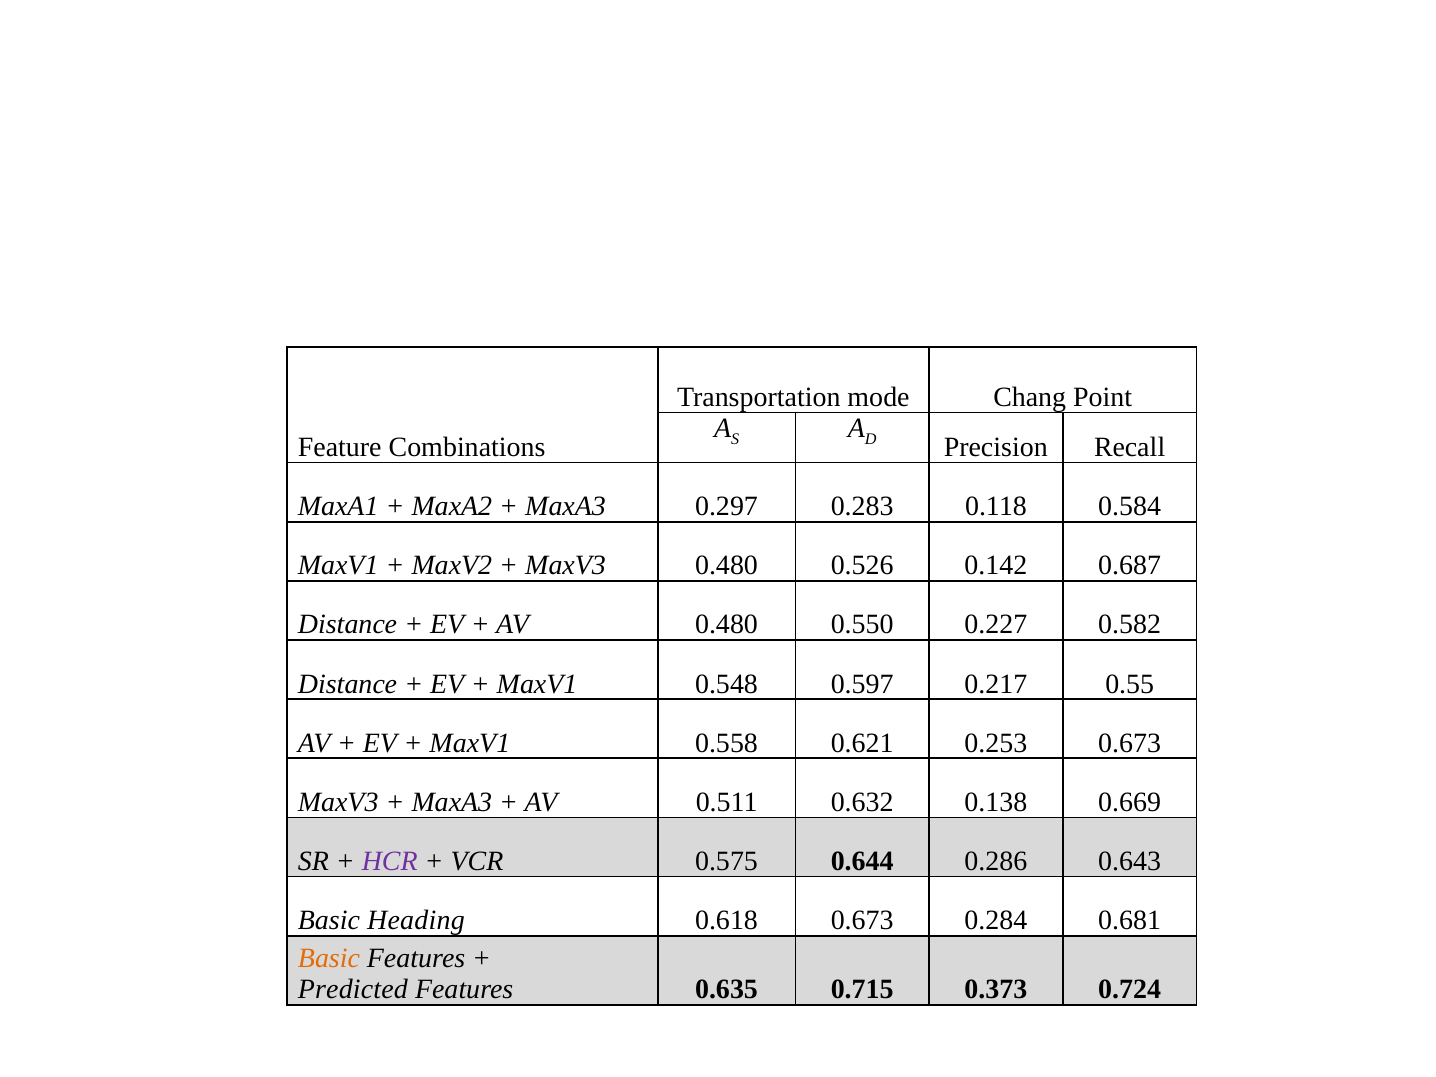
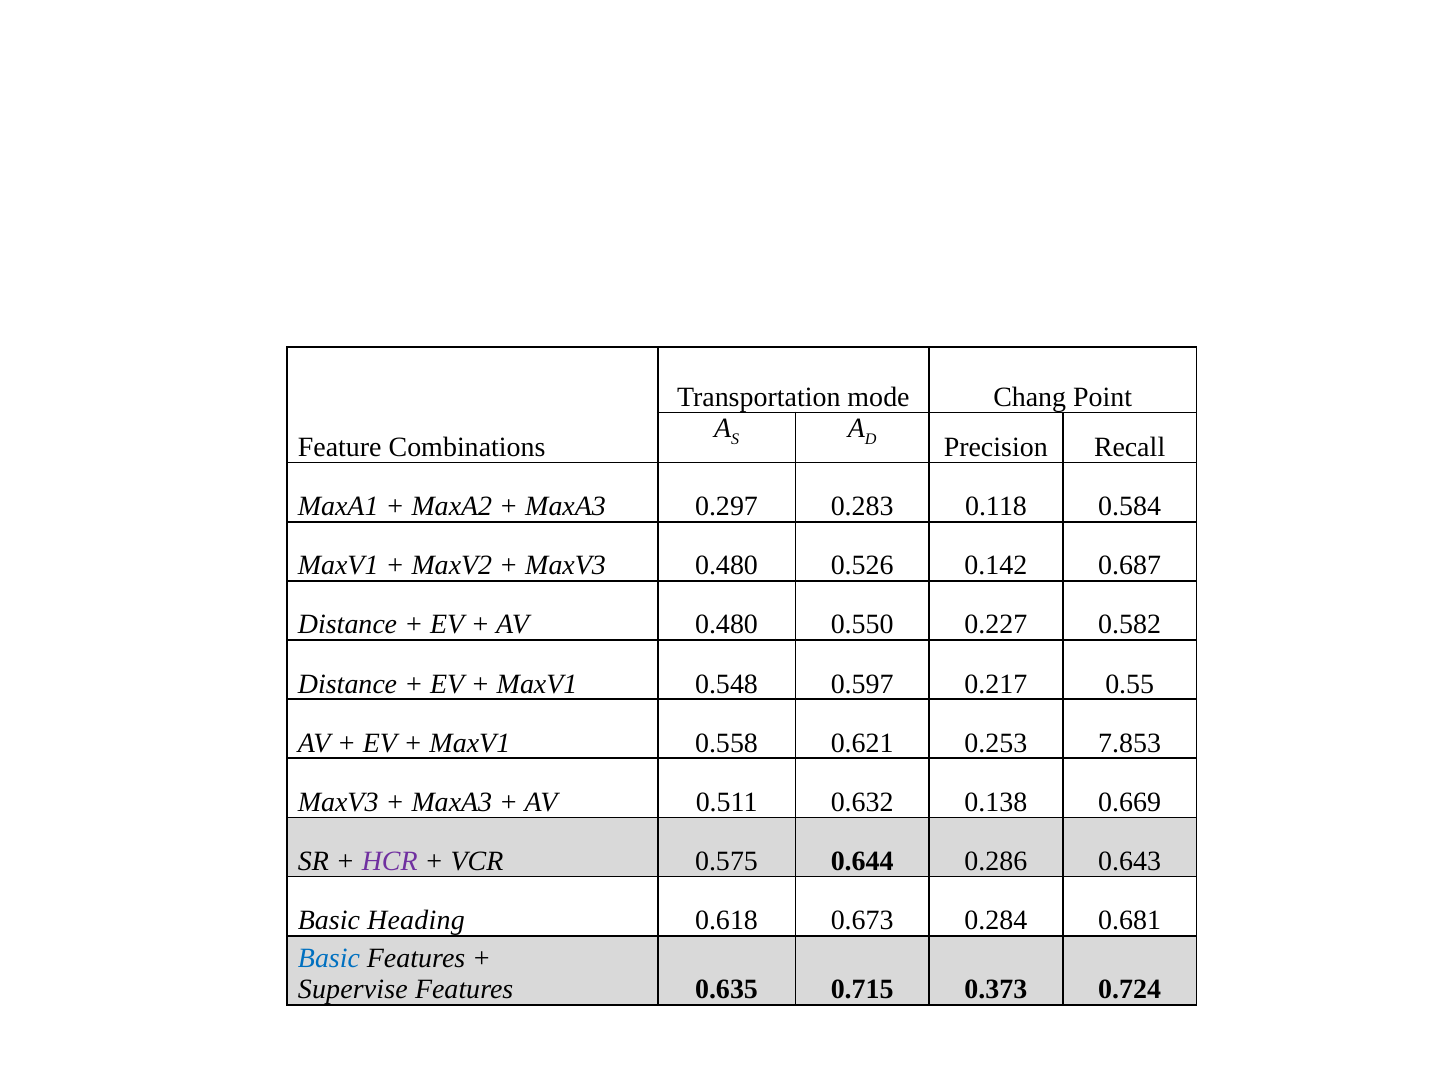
0.253 0.673: 0.673 -> 7.853 (1130, 743)
Basic colour: orange -> blue (329, 959)
Predicted: Predicted -> Supervise (353, 990)
